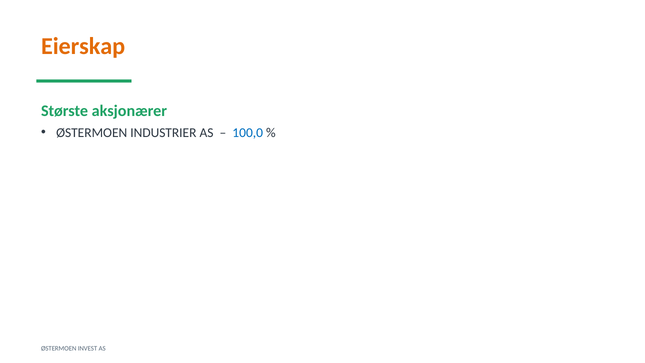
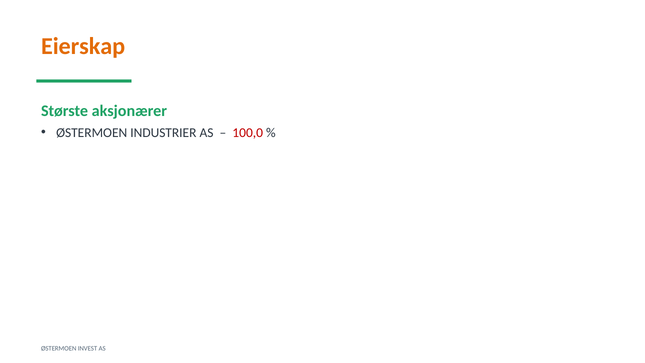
100,0 colour: blue -> red (248, 133)
